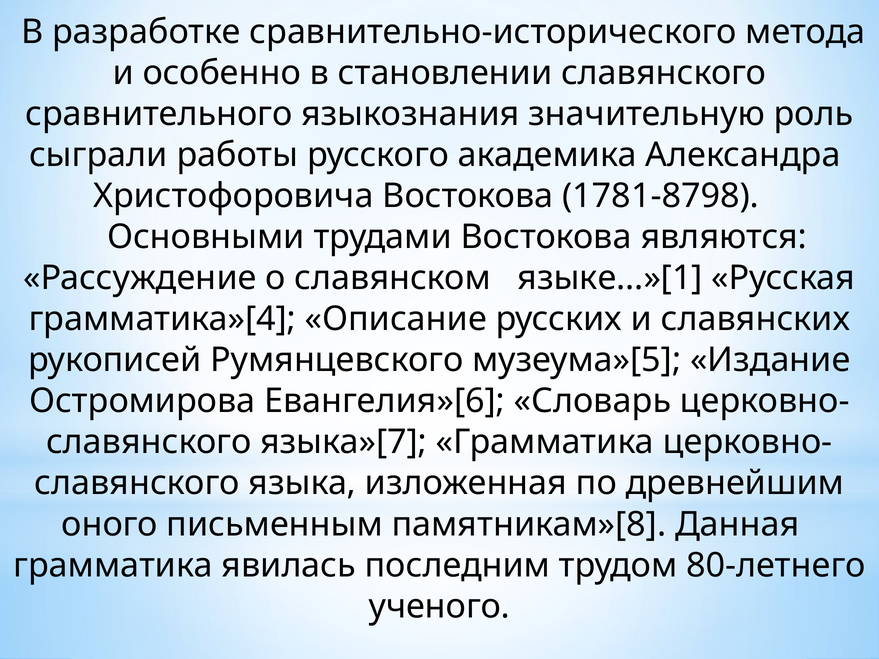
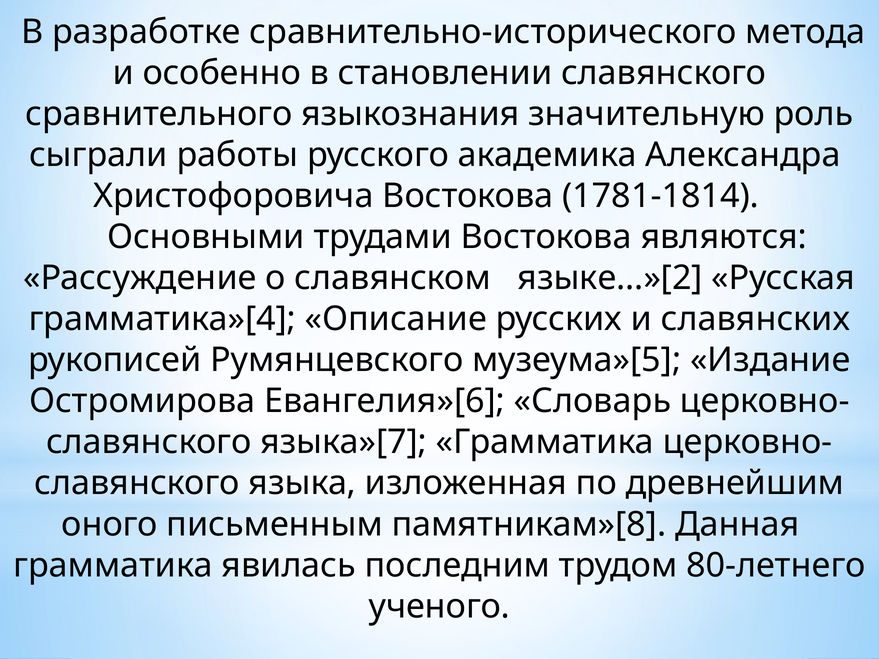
1781-8798: 1781-8798 -> 1781-1814 (661, 196)
языке...»[1: языке...»[1 -> языке...»[2 (610, 278)
